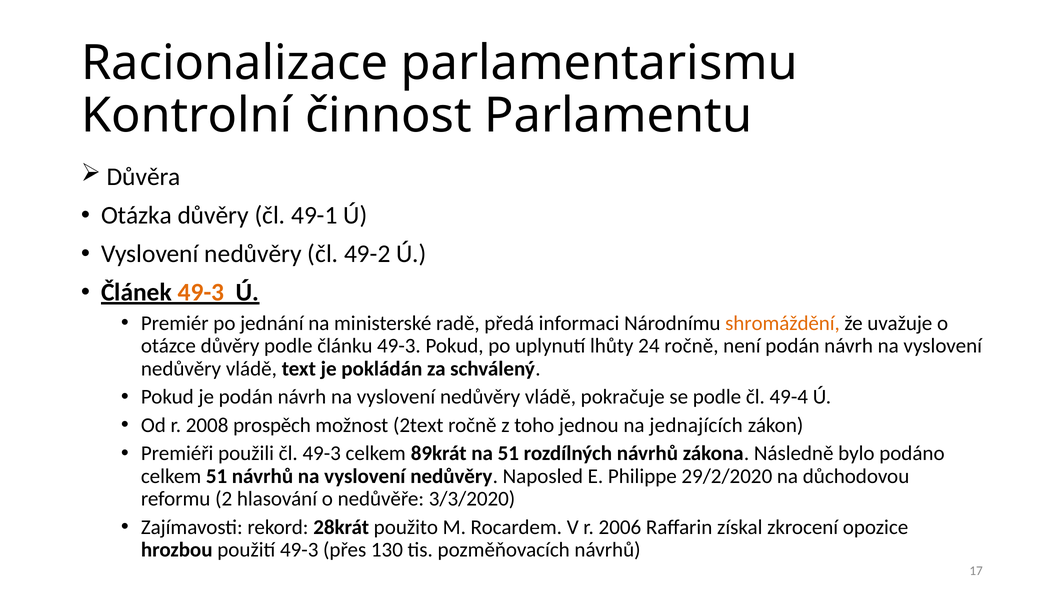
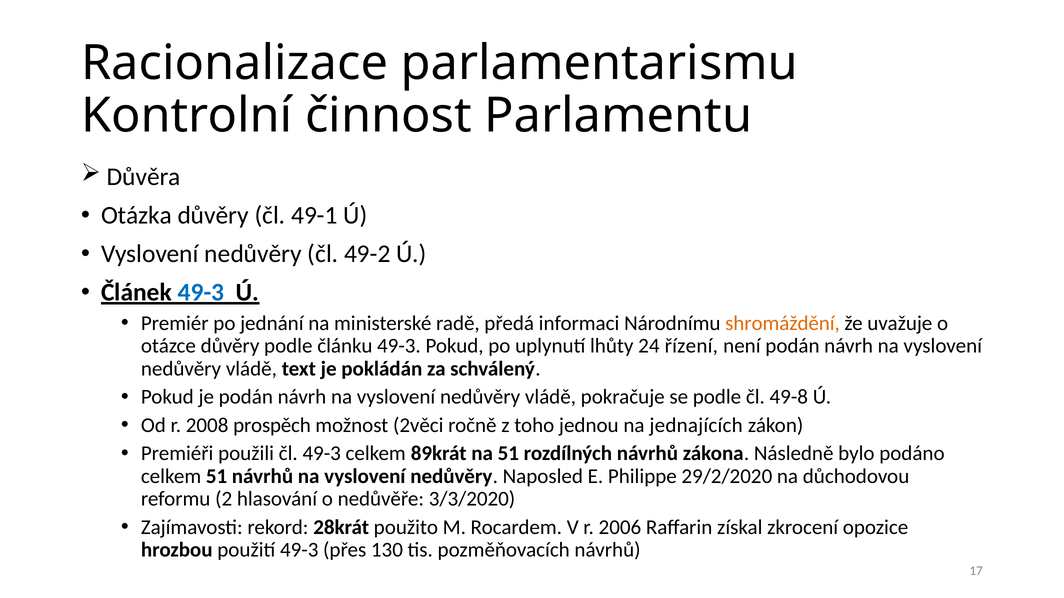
49-3 colour: orange -> blue (201, 293)
24 ročně: ročně -> řízení (691, 346)
49-4: 49-4 -> 49-8 (789, 397)
2text: 2text -> 2věci (418, 425)
